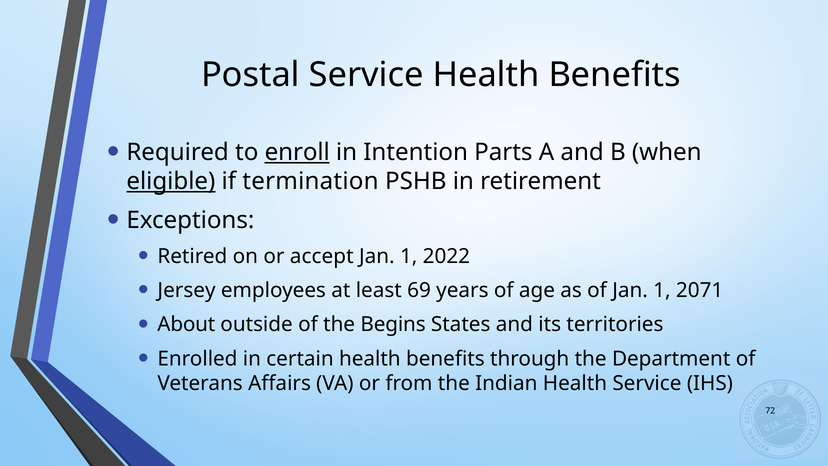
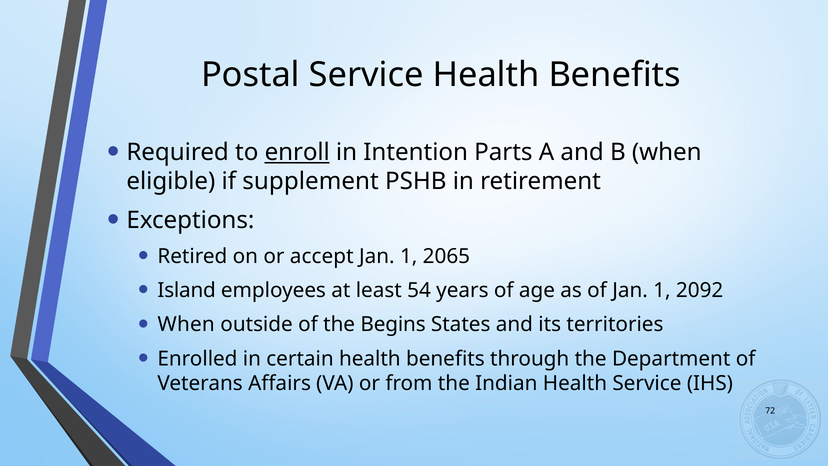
eligible underline: present -> none (171, 181)
termination: termination -> supplement (311, 181)
2022: 2022 -> 2065 (446, 256)
Jersey: Jersey -> Island (187, 290)
69: 69 -> 54 (419, 290)
2071: 2071 -> 2092 (700, 290)
About: About -> When (186, 324)
